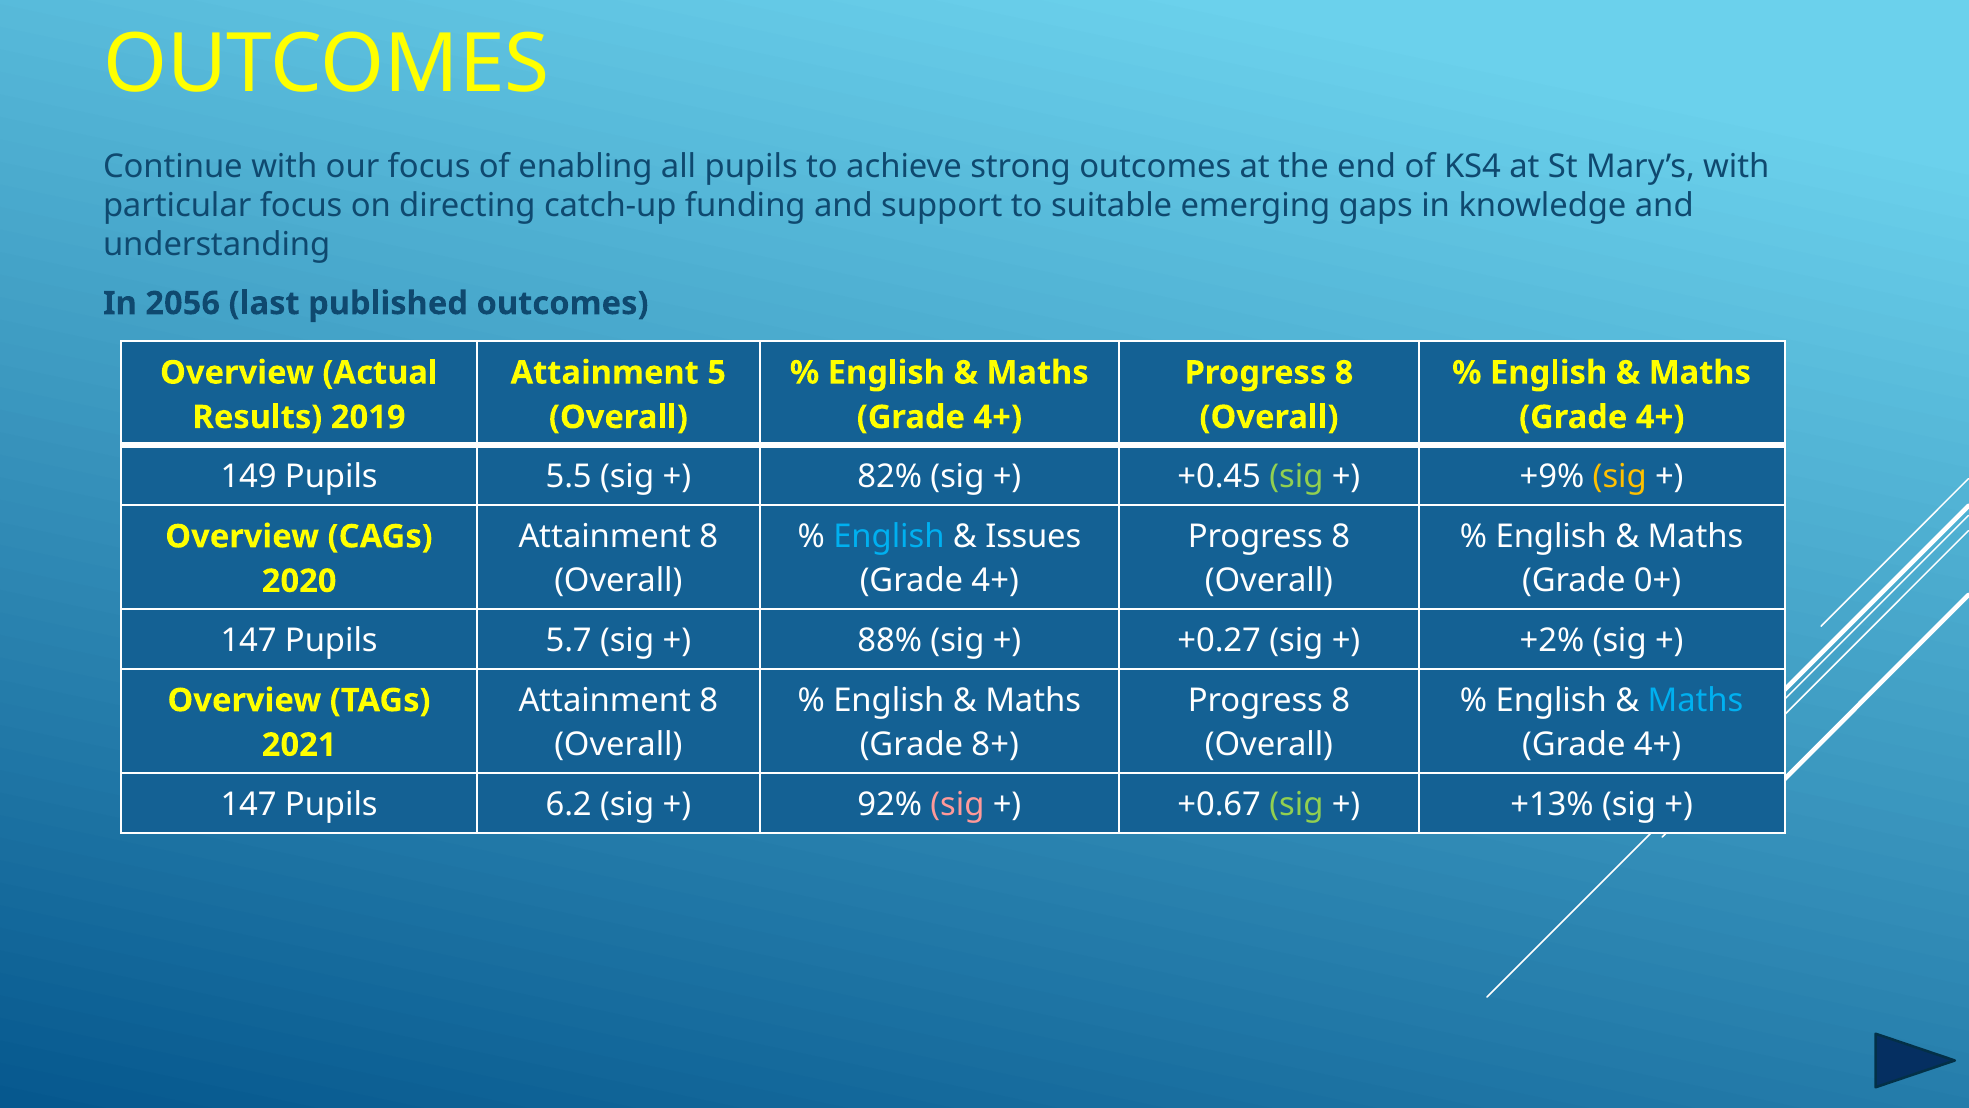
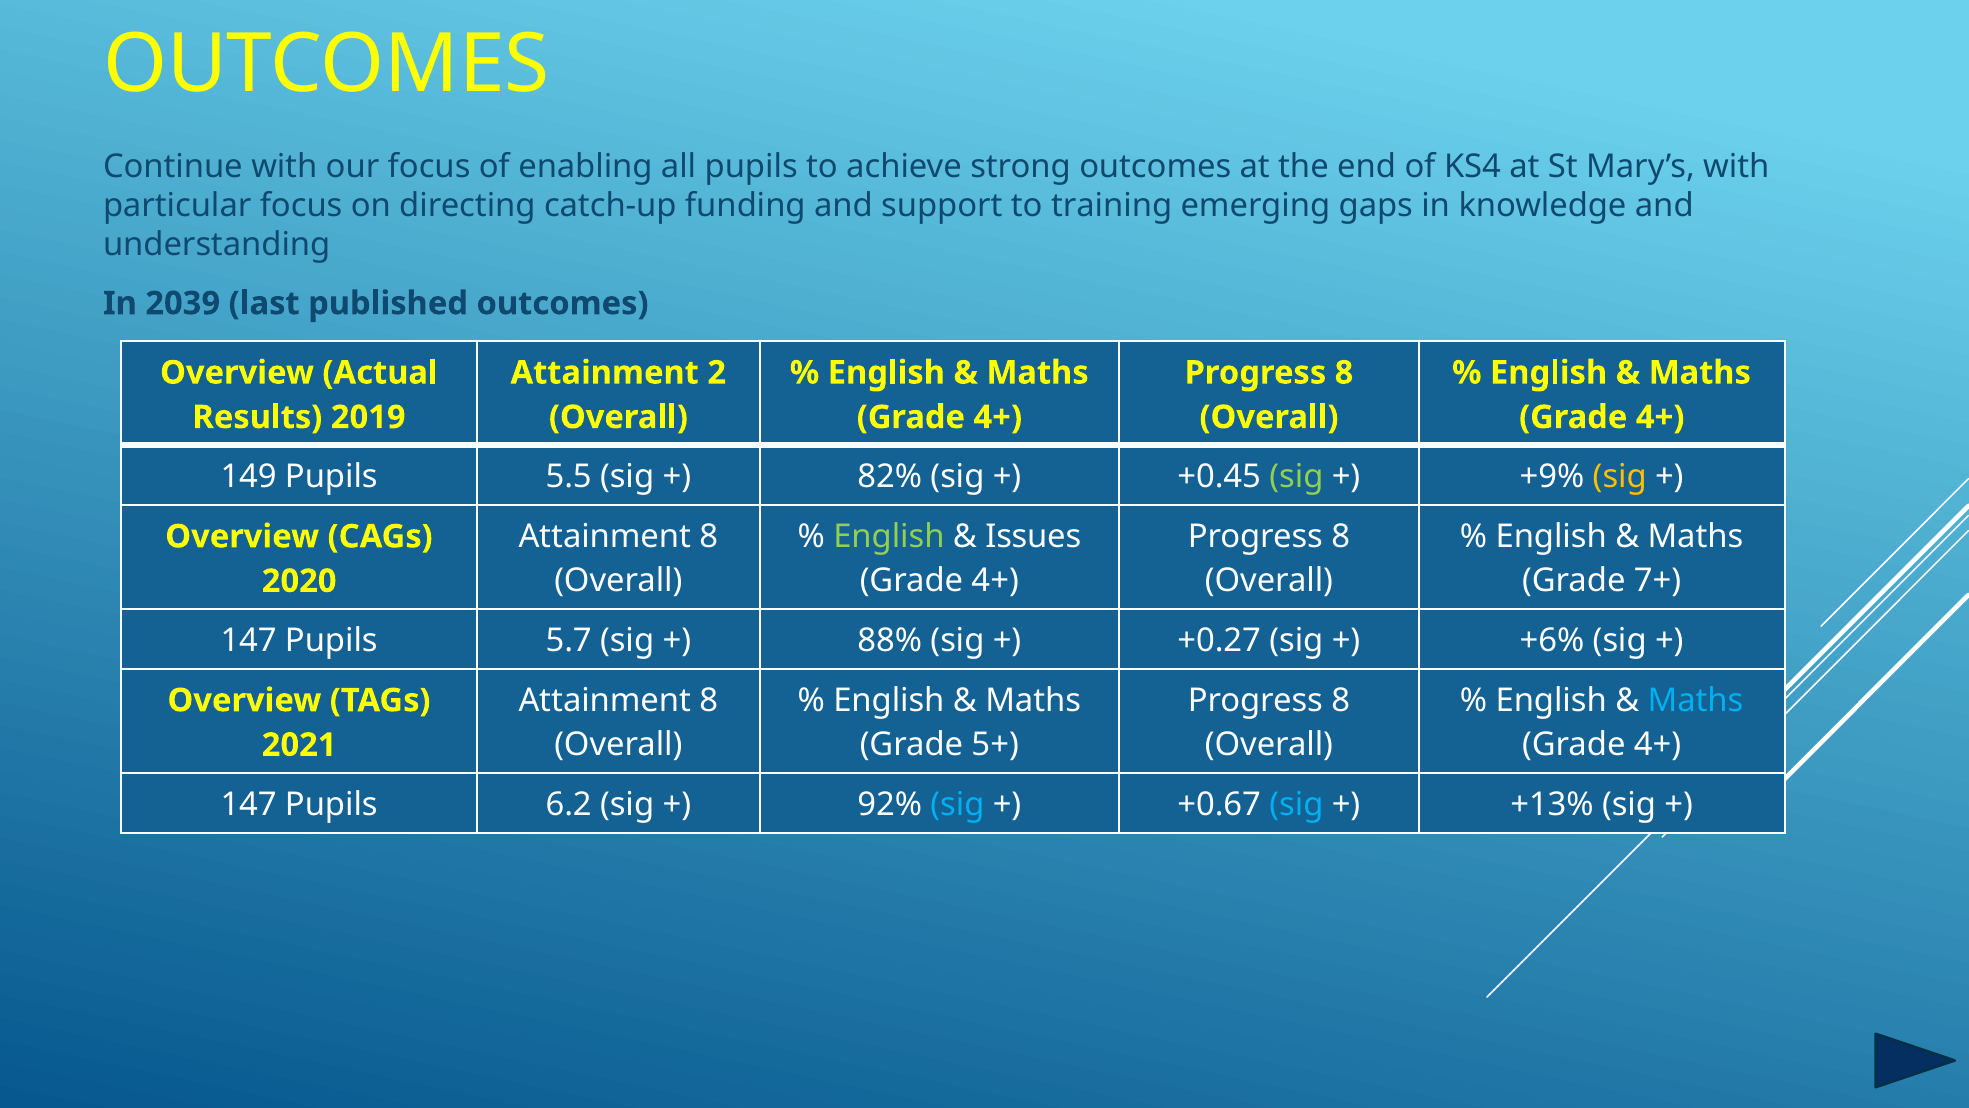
suitable: suitable -> training (1112, 206)
2056: 2056 -> 2039 (183, 303)
5: 5 -> 2 (717, 373)
English colour: light blue -> light green (889, 536)
0+: 0+ -> 7+ (1658, 581)
+2%: +2% -> +6% (1552, 640)
8+: 8+ -> 5+ (995, 745)
sig colour: pink -> light blue (957, 804)
sig colour: light green -> light blue (1296, 804)
